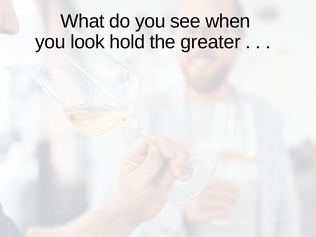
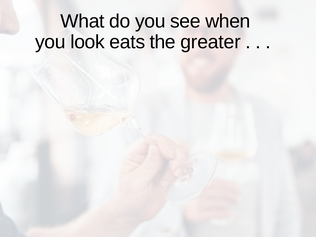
hold: hold -> eats (127, 42)
